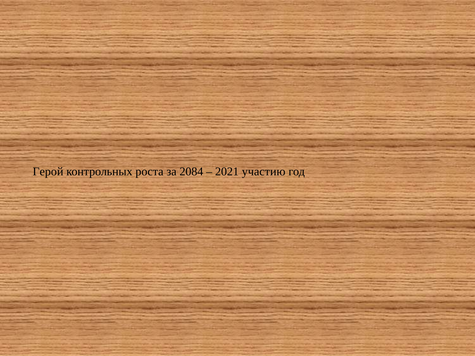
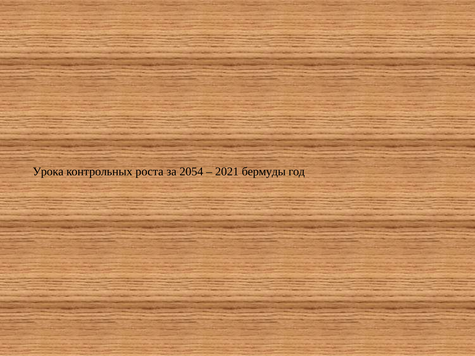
Герой: Герой -> Урока (48, 172)
2084: 2084 -> 2054 (191, 172)
участию: участию -> бермуды (264, 172)
